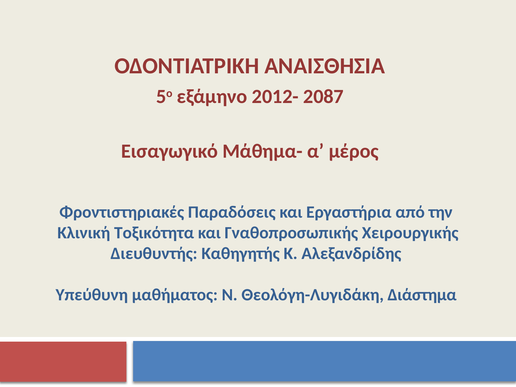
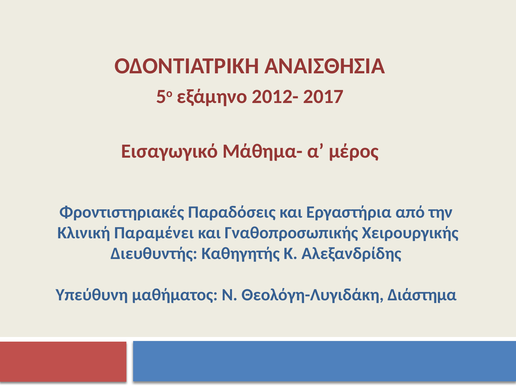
2087: 2087 -> 2017 (323, 96)
Τοξικότητα: Τοξικότητα -> Παραμένει (154, 233)
